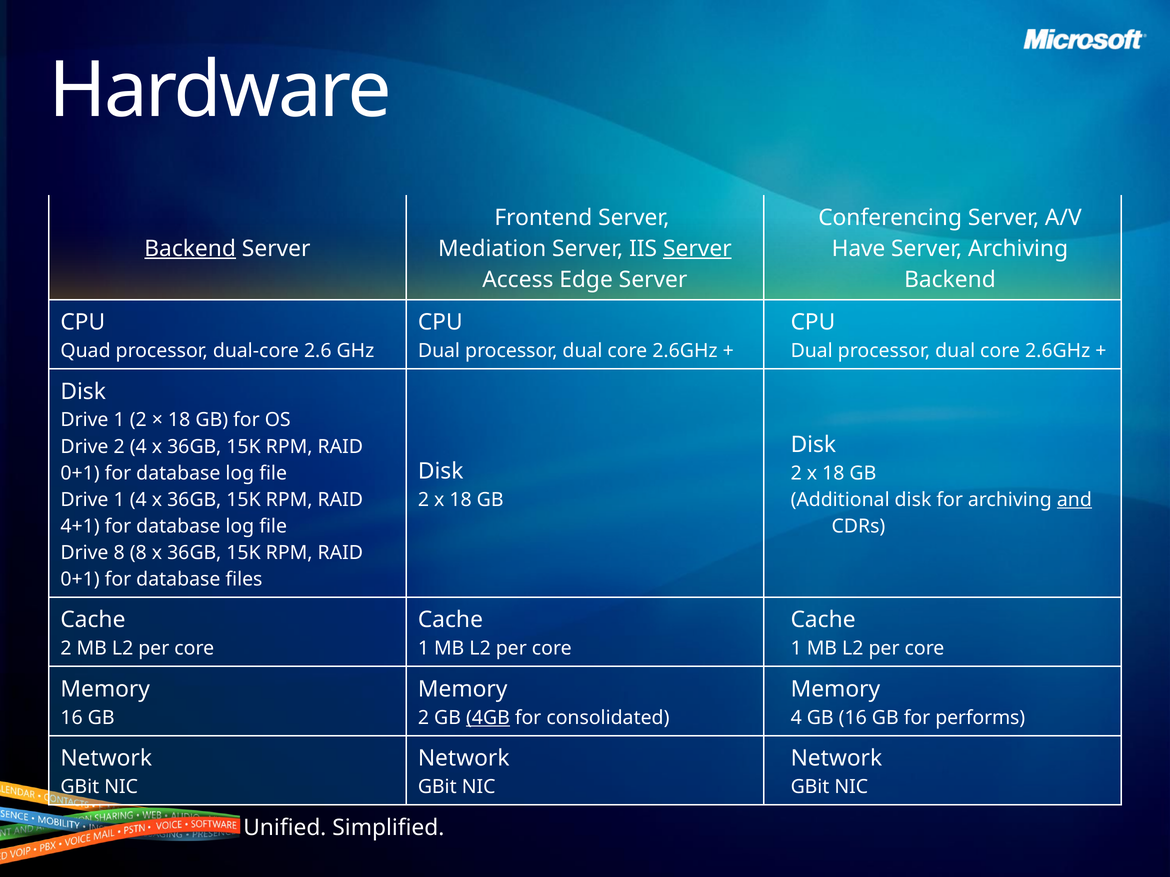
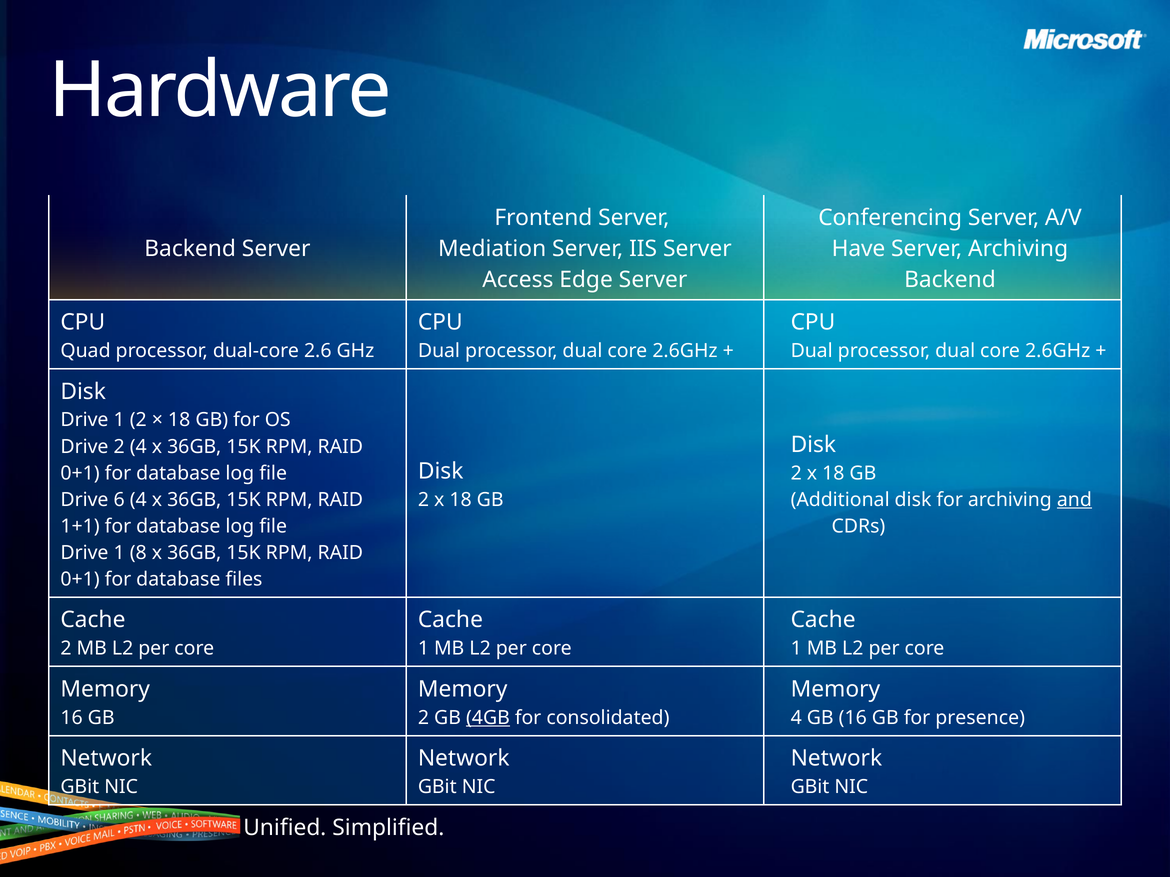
Backend underline: present -> none (190, 249)
Server underline: present -> none (697, 249)
1: 1 -> 6 (119, 500)
4+1: 4+1 -> 1+1 (80, 526)
8: 8 -> 1 (119, 553)
performs: performs -> presence (980, 718)
